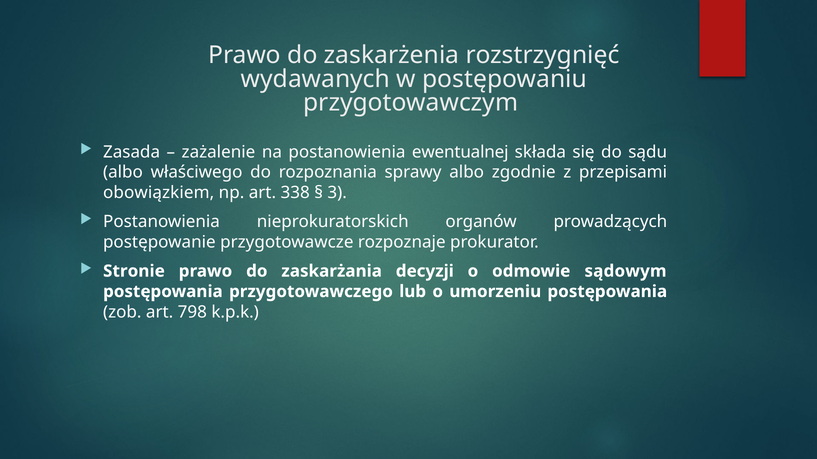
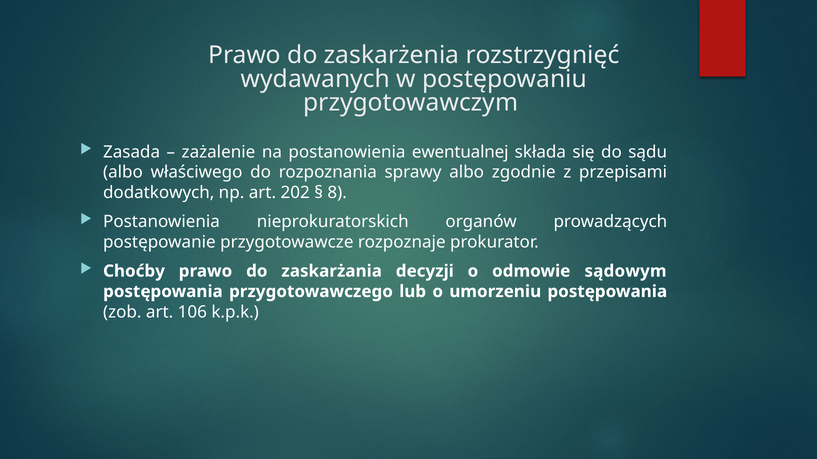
obowiązkiem: obowiązkiem -> dodatkowych (159, 193)
338: 338 -> 202 (295, 193)
3: 3 -> 8 (337, 193)
Stronie: Stronie -> Choćby (134, 271)
798: 798 -> 106 (192, 312)
